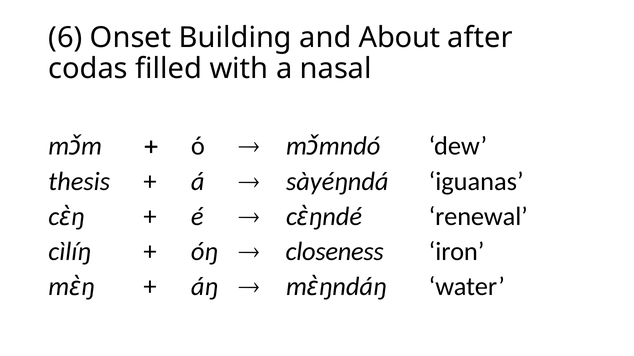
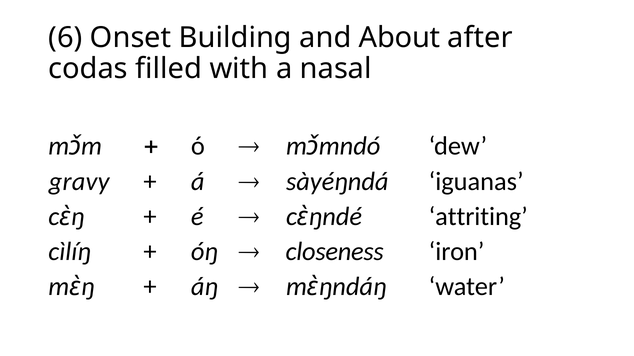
thesis: thesis -> gravy (79, 182)
renewal: renewal -> attriting (478, 217)
